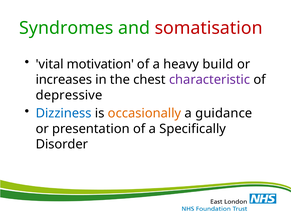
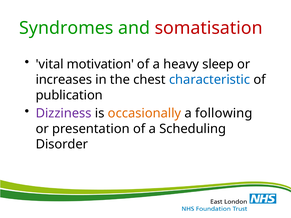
build: build -> sleep (218, 64)
characteristic colour: purple -> blue (210, 80)
depressive: depressive -> publication (69, 95)
Dizziness colour: blue -> purple (64, 113)
guidance: guidance -> following (224, 113)
Specifically: Specifically -> Scheduling (193, 129)
